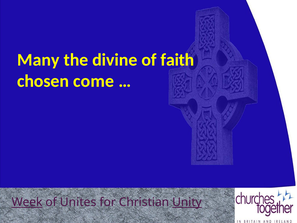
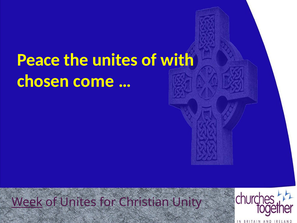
Many: Many -> Peace (38, 60)
the divine: divine -> unites (115, 60)
faith: faith -> with (177, 60)
Unity underline: present -> none (187, 202)
